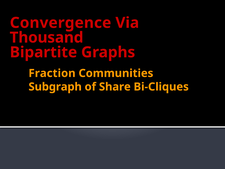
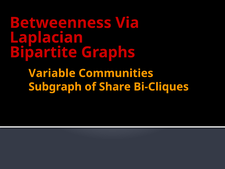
Convergence: Convergence -> Betweenness (61, 23)
Thousand: Thousand -> Laplacian (46, 37)
Fraction: Fraction -> Variable (52, 73)
